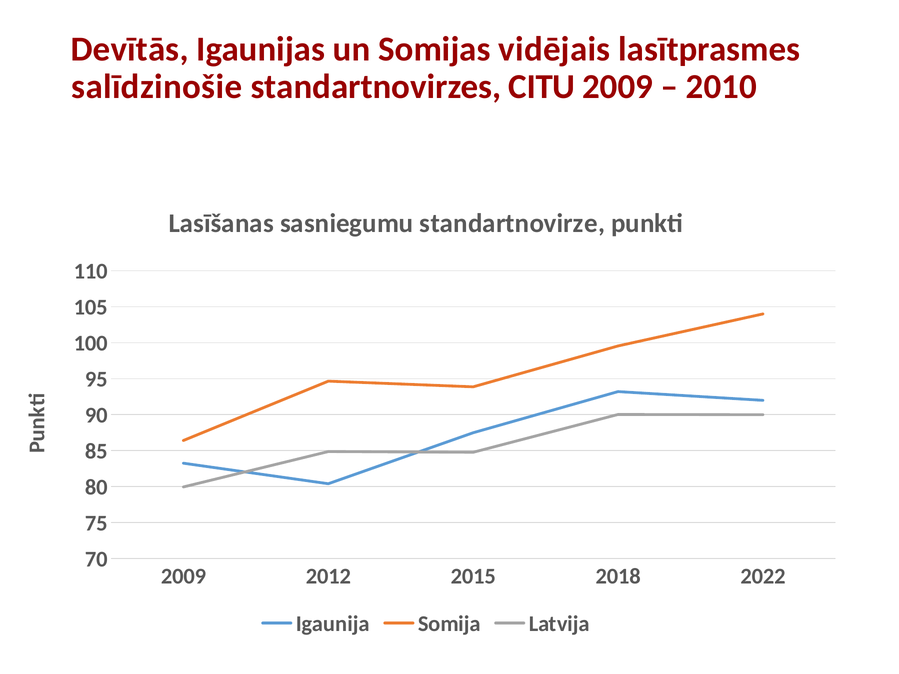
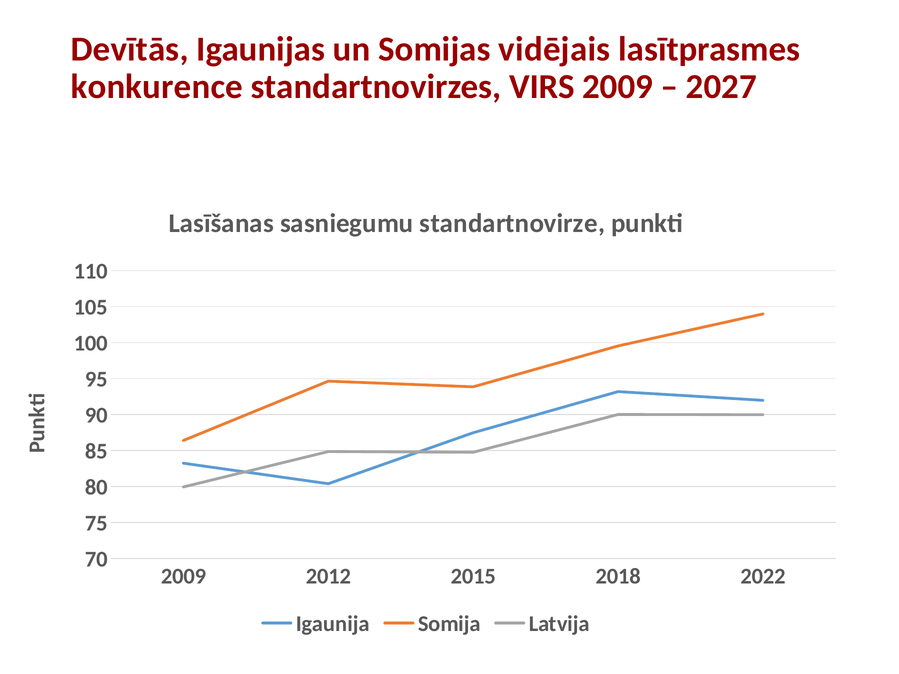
salīdzinošie: salīdzinošie -> konkurence (157, 87)
CITU: CITU -> VIRS (542, 87)
2010: 2010 -> 2027 (721, 87)
